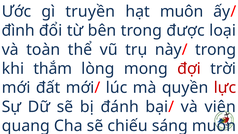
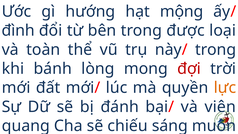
truyền: truyền -> hướng (90, 12)
hạt muôn: muôn -> mộng (182, 12)
thắm: thắm -> bánh (53, 69)
lực colour: red -> orange (225, 88)
